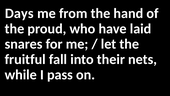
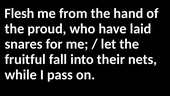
Days: Days -> Flesh (19, 13)
